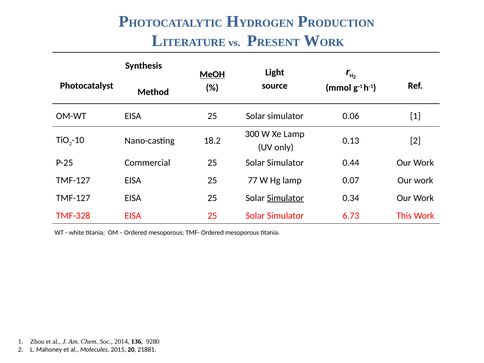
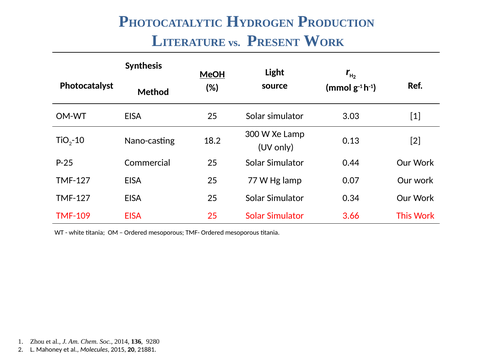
0.06: 0.06 -> 3.03 (351, 116)
Simulator underline: present -> none (285, 198)
TMF-328: TMF-328 -> TMF-109 (73, 216)
6.73: 6.73 -> 3.66 (351, 216)
